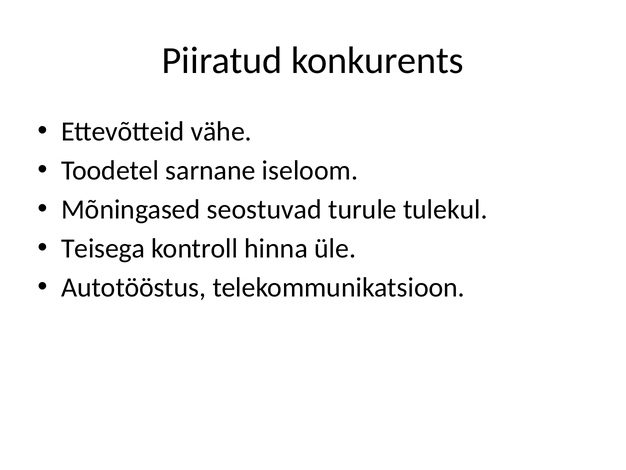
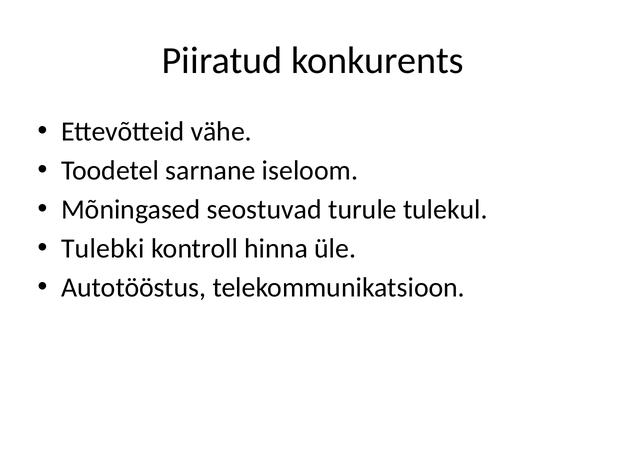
Teisega: Teisega -> Tulebki (103, 248)
